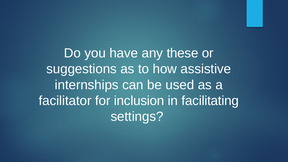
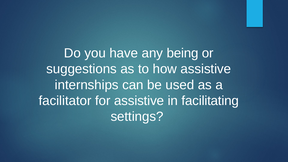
these: these -> being (182, 53)
for inclusion: inclusion -> assistive (139, 101)
